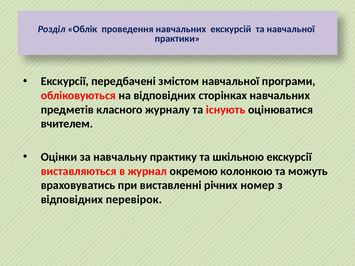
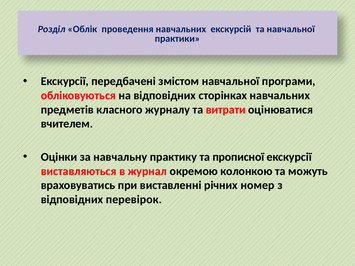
існують: існують -> витрати (226, 110)
шкільною: шкільною -> прописної (238, 157)
